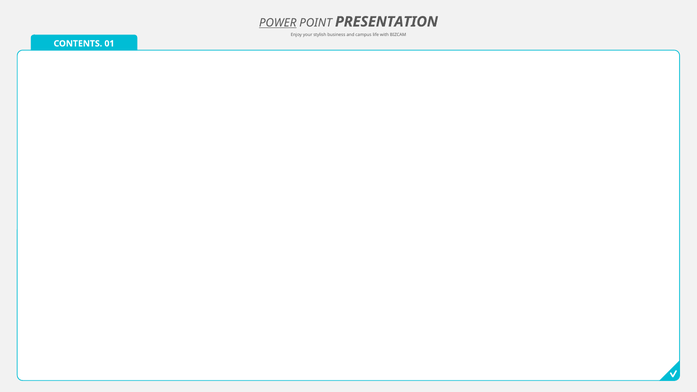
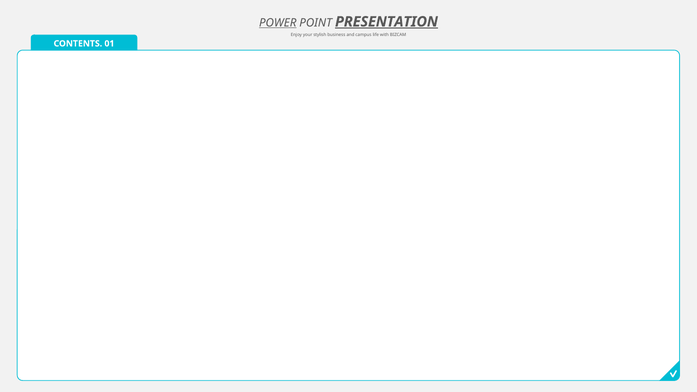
PRESENTATION underline: none -> present (386, 22)
